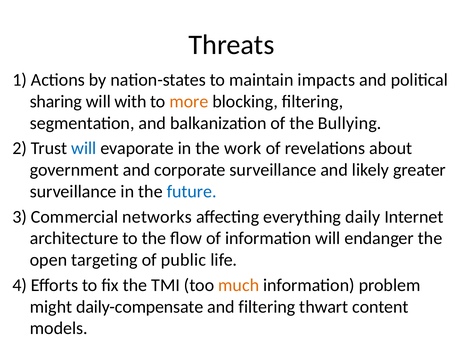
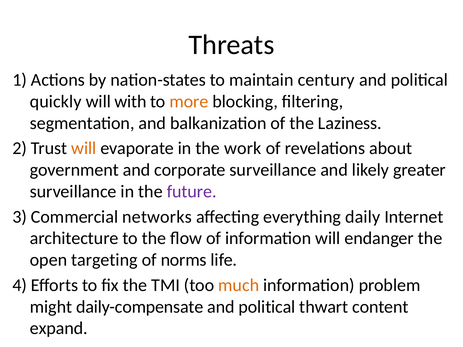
impacts: impacts -> century (326, 80)
sharing: sharing -> quickly (56, 102)
Bullying: Bullying -> Laziness (350, 123)
will colour: blue -> orange (84, 148)
future colour: blue -> purple (192, 192)
public: public -> norms (184, 260)
filtering: filtering -> political (267, 307)
models: models -> expand (59, 329)
